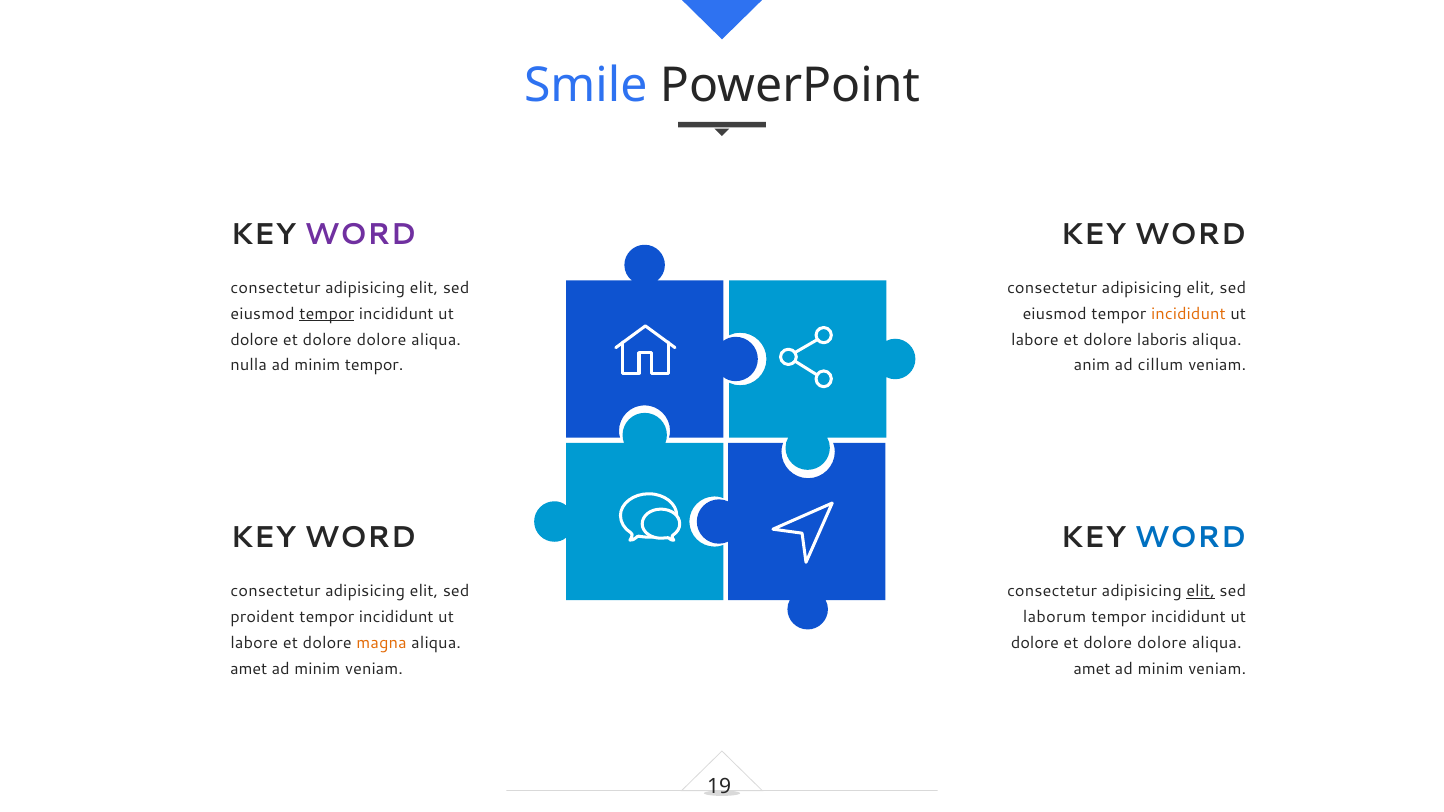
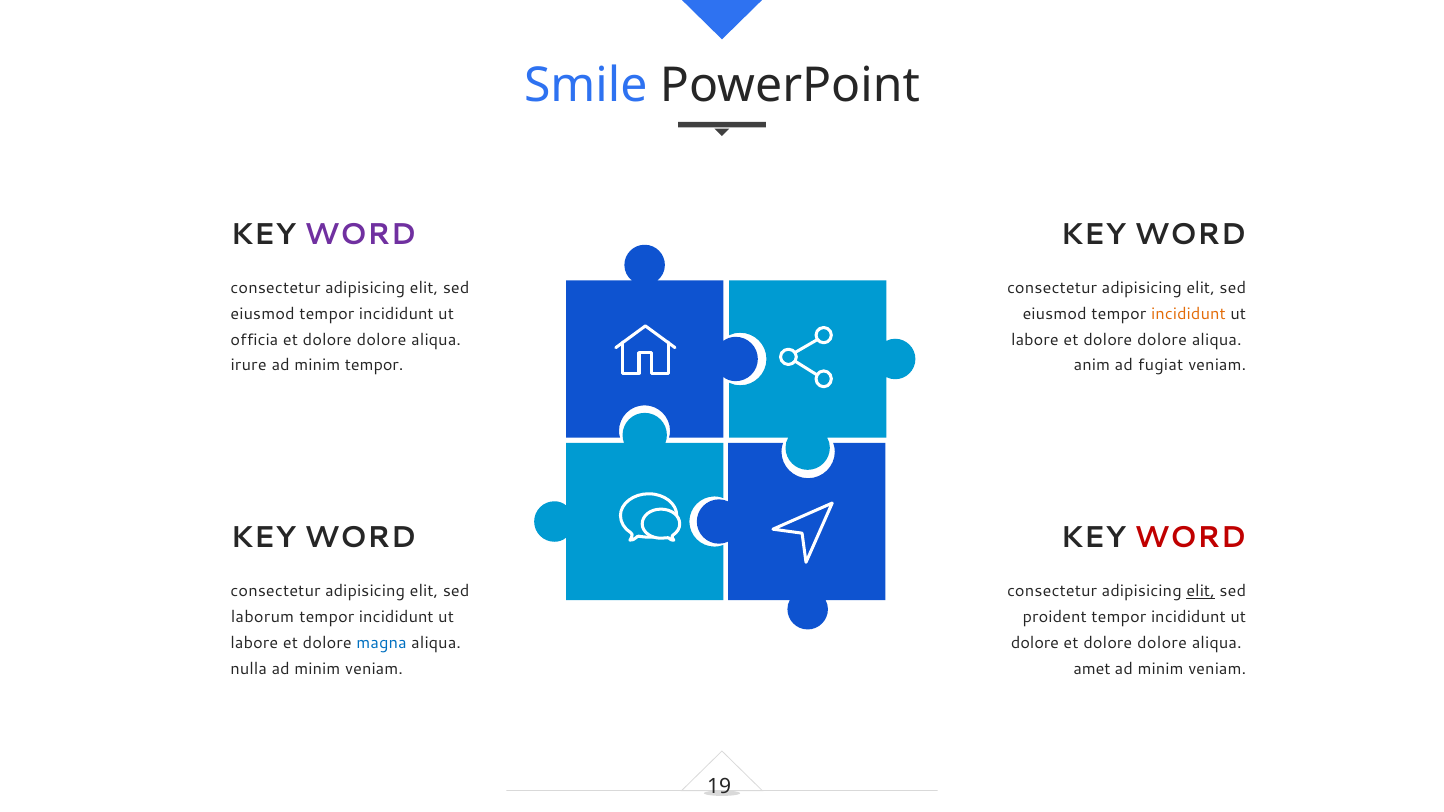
tempor underline: present -> none (327, 314)
dolore: dolore -> officia (254, 340)
labore et dolore laboris: laboris -> dolore (1162, 340)
nulla: nulla -> irure (249, 365)
cillum: cillum -> fugiat (1161, 365)
WORD colour: blue -> red (1190, 538)
proident: proident -> laborum (262, 617)
laborum: laborum -> proident (1055, 617)
magna colour: orange -> blue (382, 643)
amet: amet -> nulla (249, 669)
